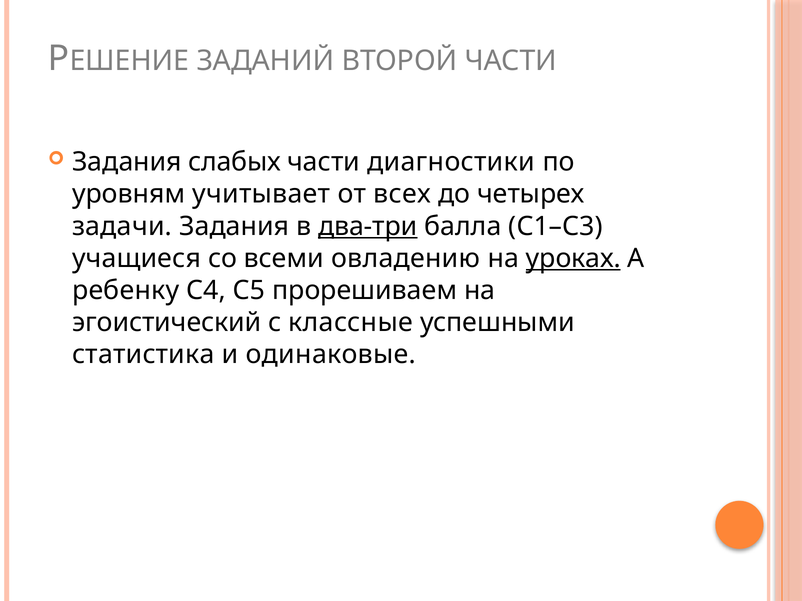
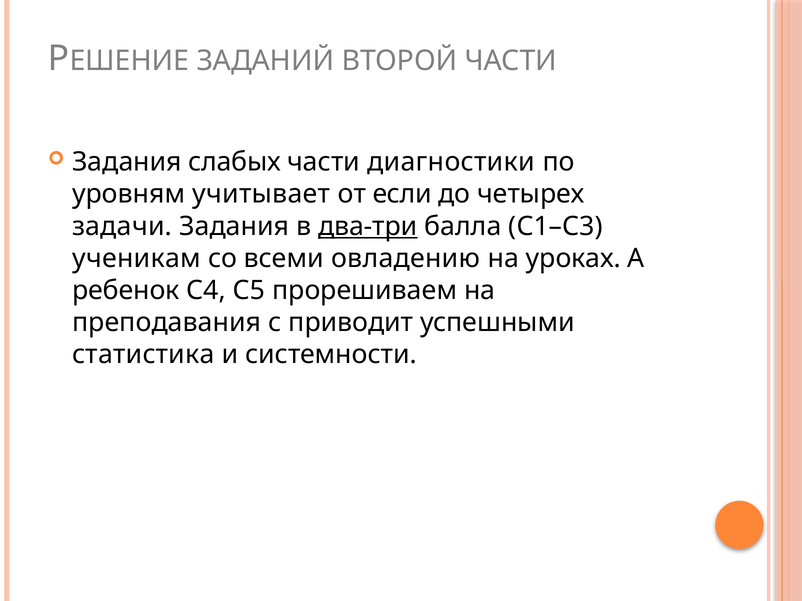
всех: всех -> если (402, 194)
учащиеся: учащиеся -> ученикам (136, 258)
уроках underline: present -> none (573, 258)
ребенку: ребенку -> ребенок (126, 291)
эгоистический: эгоистический -> преподавания (167, 323)
классные: классные -> приводит (351, 323)
одинаковые: одинаковые -> системности (331, 355)
